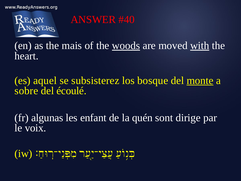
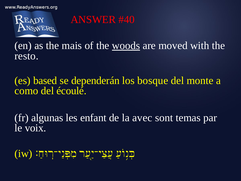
with underline: present -> none (200, 46)
heart: heart -> resto (27, 56)
aquel: aquel -> based (45, 80)
subsisterez: subsisterez -> dependerán (95, 80)
monte underline: present -> none (200, 80)
sobre: sobre -> como (26, 91)
quén: quén -> avec (142, 118)
dirige: dirige -> temas (188, 118)
